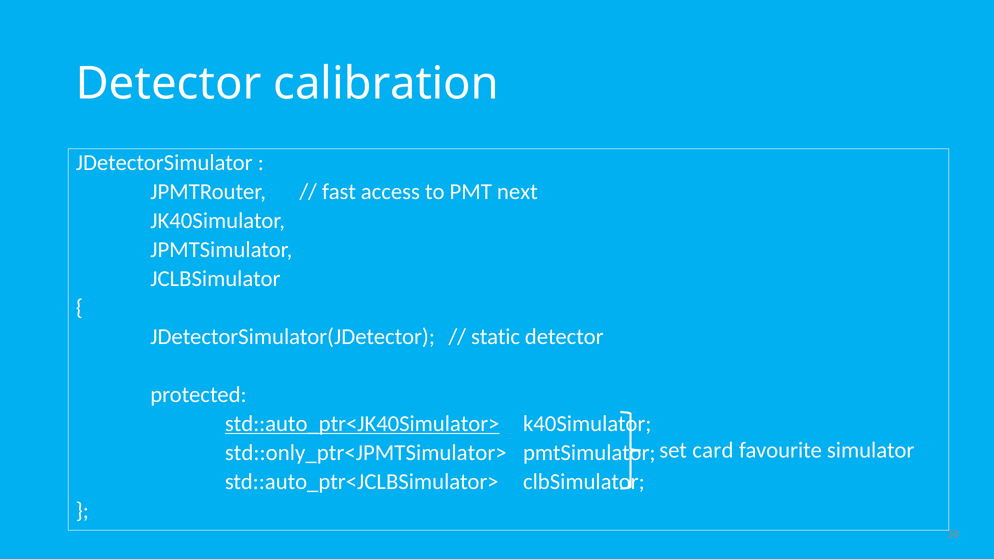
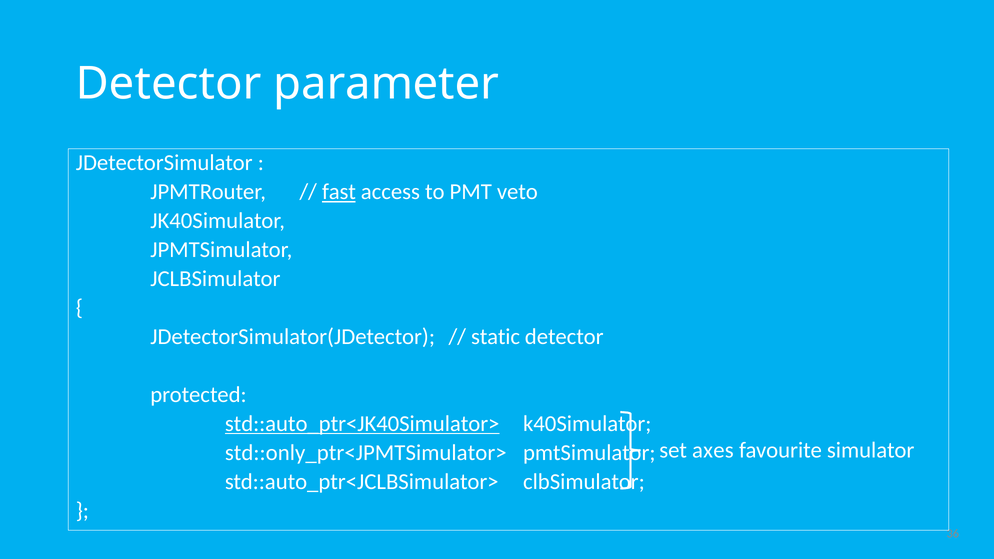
calibration: calibration -> parameter (386, 83)
fast underline: none -> present (339, 192)
next: next -> veto (517, 192)
card: card -> axes (713, 451)
